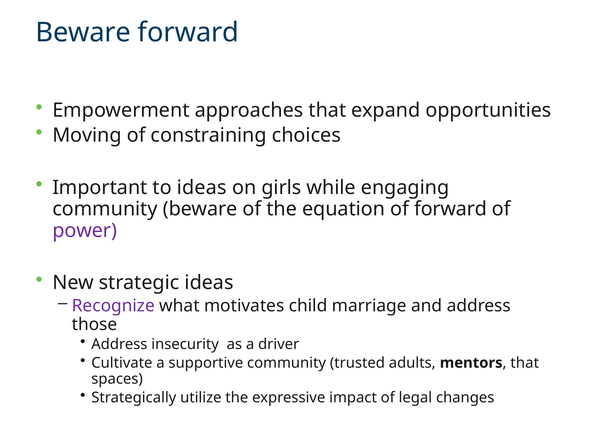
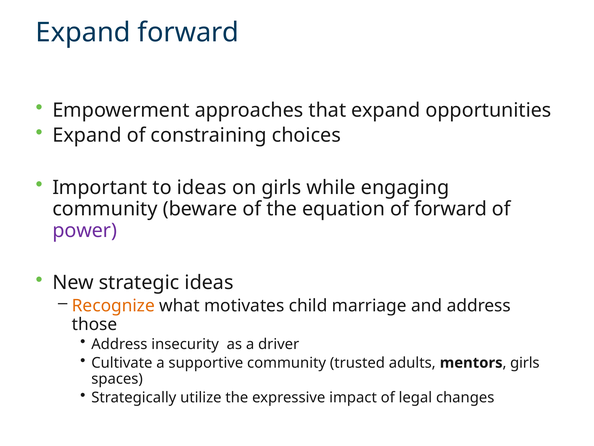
Beware: Beware -> Expand (83, 33)
Moving: Moving -> Expand (87, 135)
Recognize colour: purple -> orange (113, 305)
that: that -> girls (525, 362)
